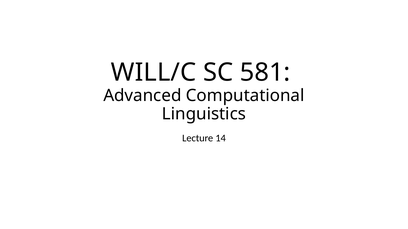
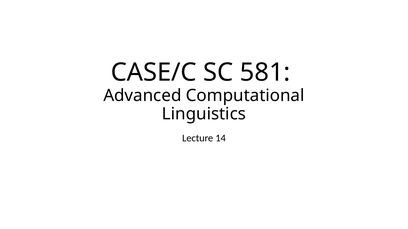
WILL/C: WILL/C -> CASE/C (154, 73)
